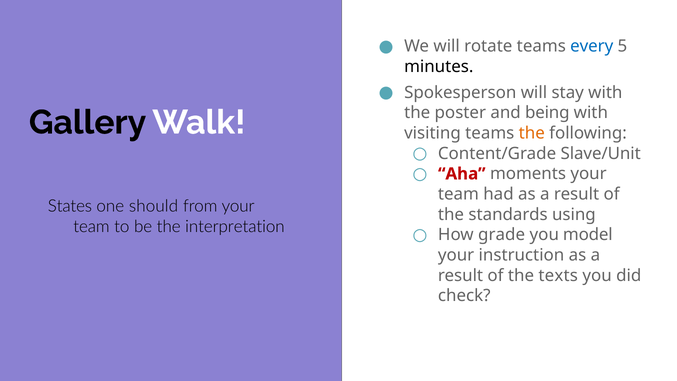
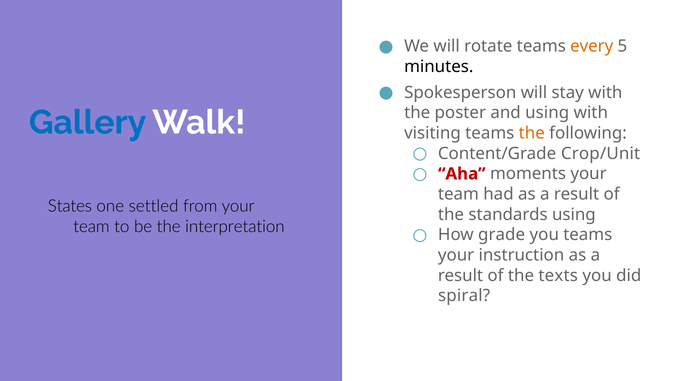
every colour: blue -> orange (592, 46)
Gallery colour: black -> blue (88, 122)
and being: being -> using (547, 113)
Slave/Unit: Slave/Unit -> Crop/Unit (601, 153)
should: should -> settled (154, 206)
you model: model -> teams (588, 235)
check: check -> spiral (464, 296)
